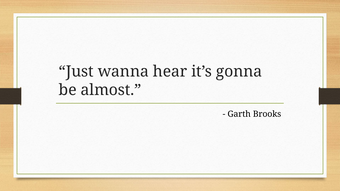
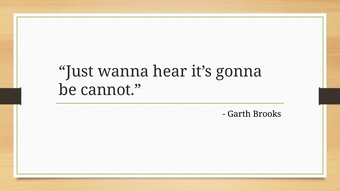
almost: almost -> cannot (111, 90)
